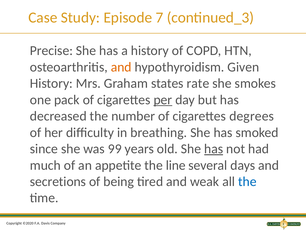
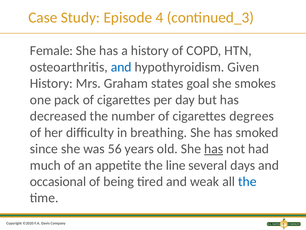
7: 7 -> 4 (160, 18)
Precise: Precise -> Female (51, 51)
and colour: orange -> blue (121, 67)
rate: rate -> goal (198, 83)
per underline: present -> none (163, 100)
99: 99 -> 56 (115, 149)
secretions: secretions -> occasional (58, 181)
